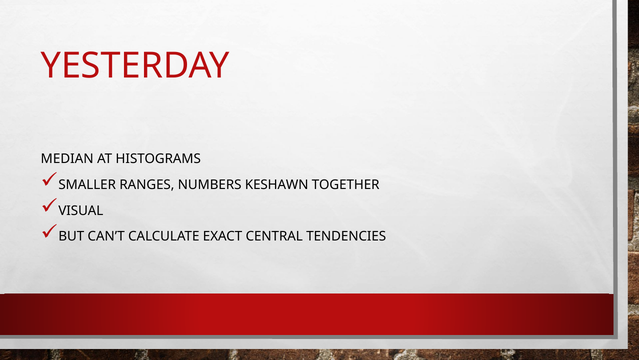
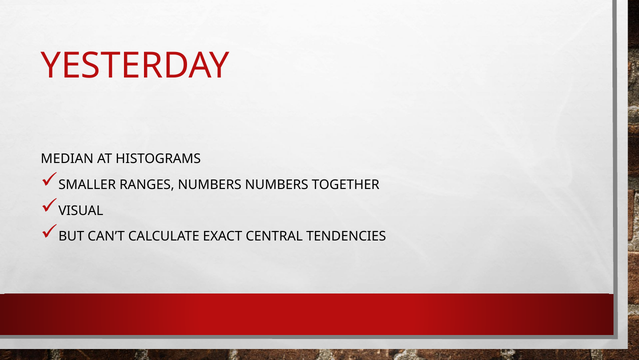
NUMBERS KESHAWN: KESHAWN -> NUMBERS (277, 185)
